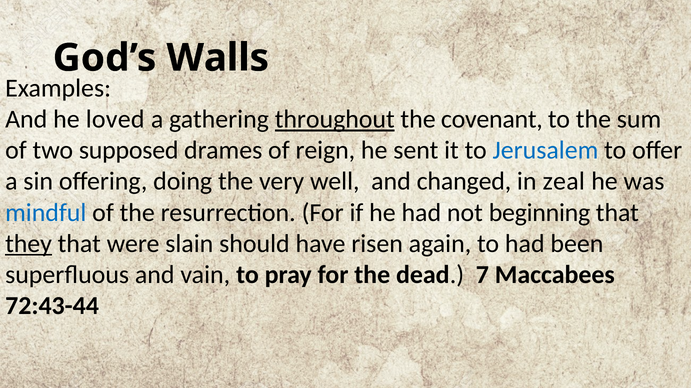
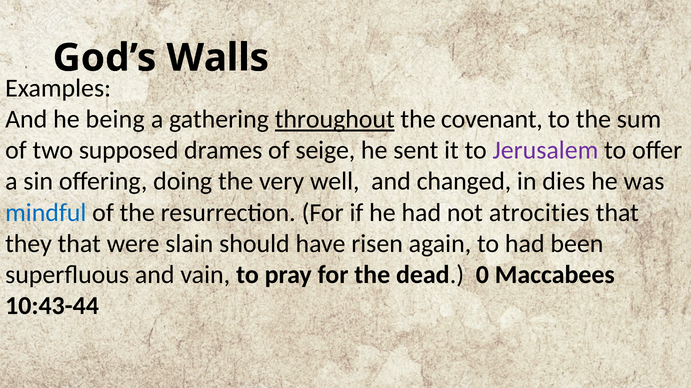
loved: loved -> being (115, 120)
reign: reign -> seige (325, 151)
Jerusalem colour: blue -> purple (545, 151)
zeal: zeal -> dies (564, 182)
beginning: beginning -> atrocities (539, 213)
they underline: present -> none (29, 244)
7: 7 -> 0 (482, 275)
72:43-44: 72:43-44 -> 10:43-44 (52, 306)
